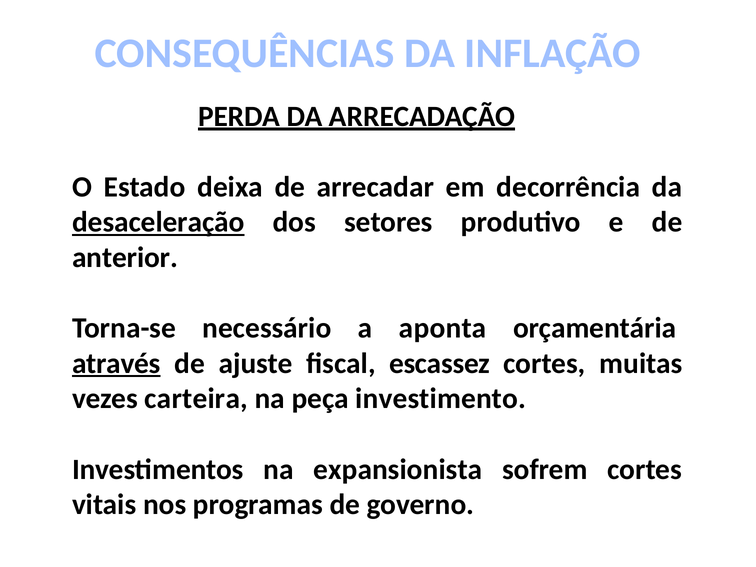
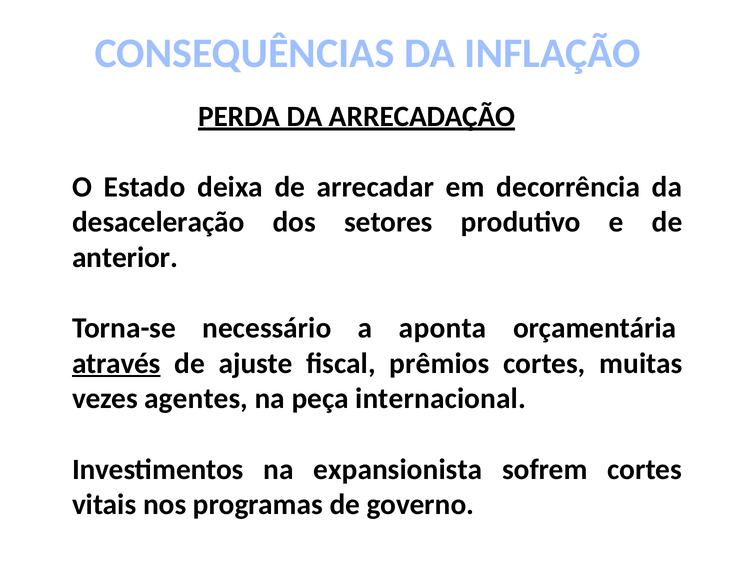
desaceleração underline: present -> none (158, 222)
escassez: escassez -> prêmios (439, 363)
carteira: carteira -> agentes (196, 399)
investimento: investimento -> internacional (441, 399)
